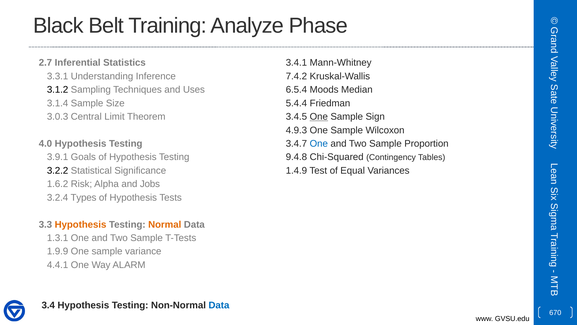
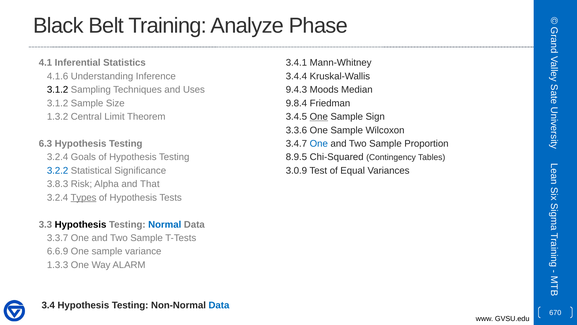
2.7: 2.7 -> 4.1 (45, 63)
3.3.1: 3.3.1 -> 4.1.6 (58, 76)
7.4.2: 7.4.2 -> 3.4.4 (296, 76)
6.5.4: 6.5.4 -> 9.4.3 (296, 90)
3.1.4: 3.1.4 -> 3.1.2 (58, 103)
5.4.4: 5.4.4 -> 9.8.4 (296, 103)
3.0.3: 3.0.3 -> 1.3.2 (58, 117)
4.9.3: 4.9.3 -> 3.3.6 (296, 130)
4.0: 4.0 -> 6.3 (45, 143)
3.9.1: 3.9.1 -> 3.2.4 (58, 157)
9.4.8: 9.4.8 -> 8.9.5 (296, 157)
3.2.2 colour: black -> blue (58, 170)
1.4.9: 1.4.9 -> 3.0.9 (296, 170)
1.6.2: 1.6.2 -> 3.8.3 (58, 184)
Jobs: Jobs -> That (150, 184)
Types underline: none -> present (84, 197)
Hypothesis colour: orange -> black (81, 224)
Normal colour: orange -> blue (165, 224)
1.3.1: 1.3.1 -> 3.3.7 (58, 238)
1.9.9: 1.9.9 -> 6.6.9 (58, 251)
4.4.1: 4.4.1 -> 1.3.3 (58, 265)
